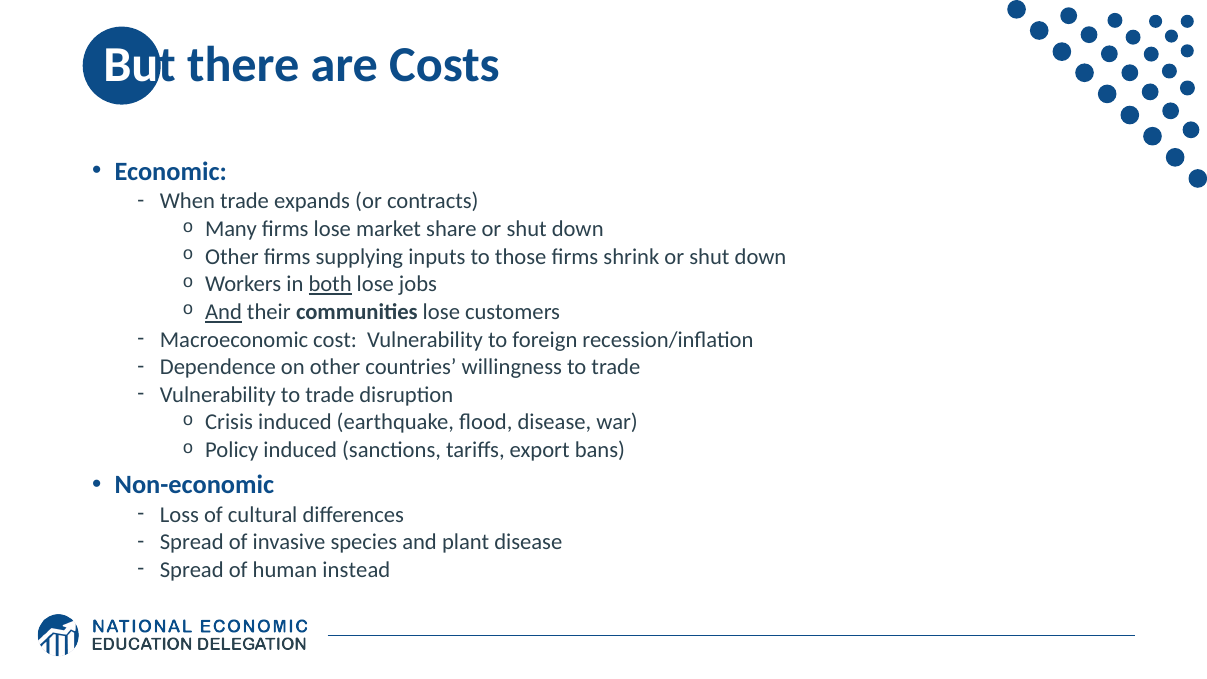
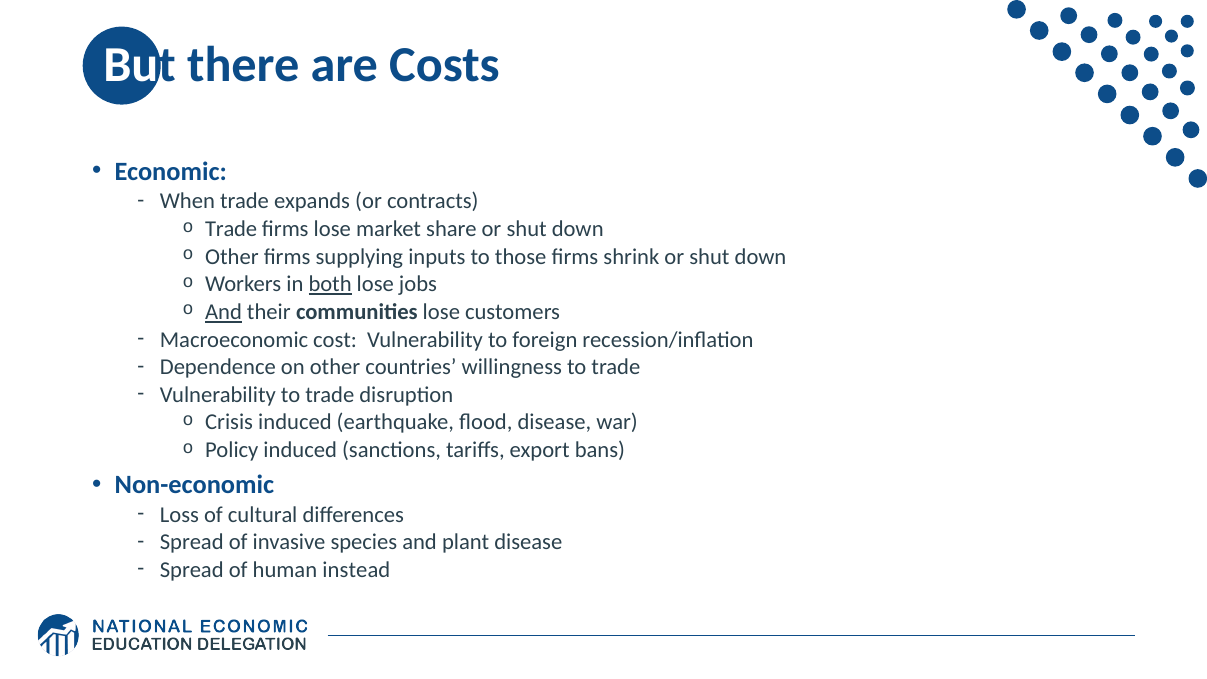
Many: Many -> Trade (231, 229)
